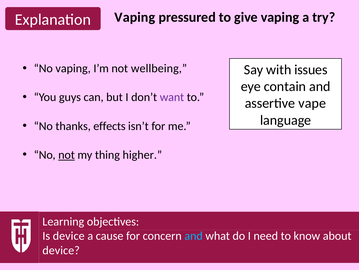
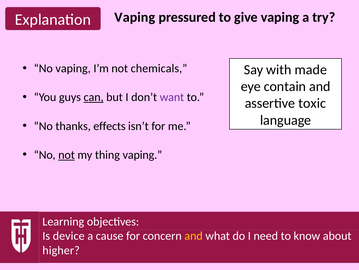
wellbeing: wellbeing -> chemicals (159, 68)
issues: issues -> made (311, 70)
can underline: none -> present (94, 97)
vape: vape -> toxic (312, 103)
thing higher: higher -> vaping (142, 154)
and colour: light blue -> yellow (194, 235)
device: device -> higher (61, 250)
